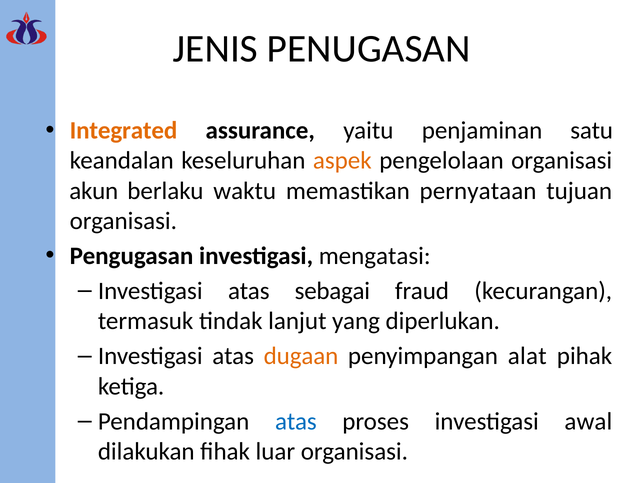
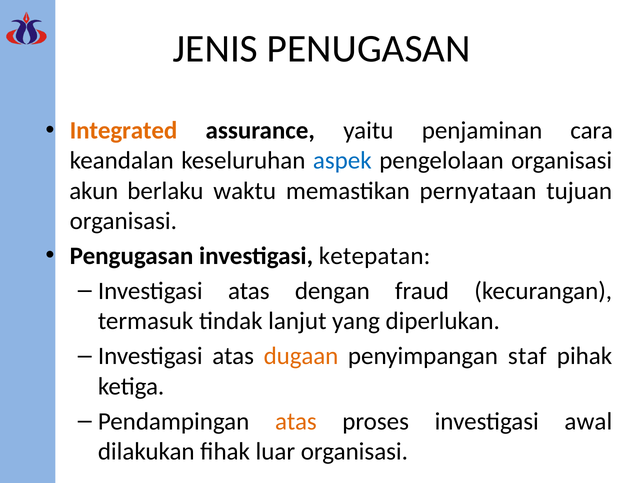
satu: satu -> cara (592, 131)
aspek colour: orange -> blue (342, 161)
mengatasi: mengatasi -> ketepatan (375, 256)
sebagai: sebagai -> dengan (332, 291)
alat: alat -> staf (527, 356)
atas colour: blue -> orange (296, 421)
